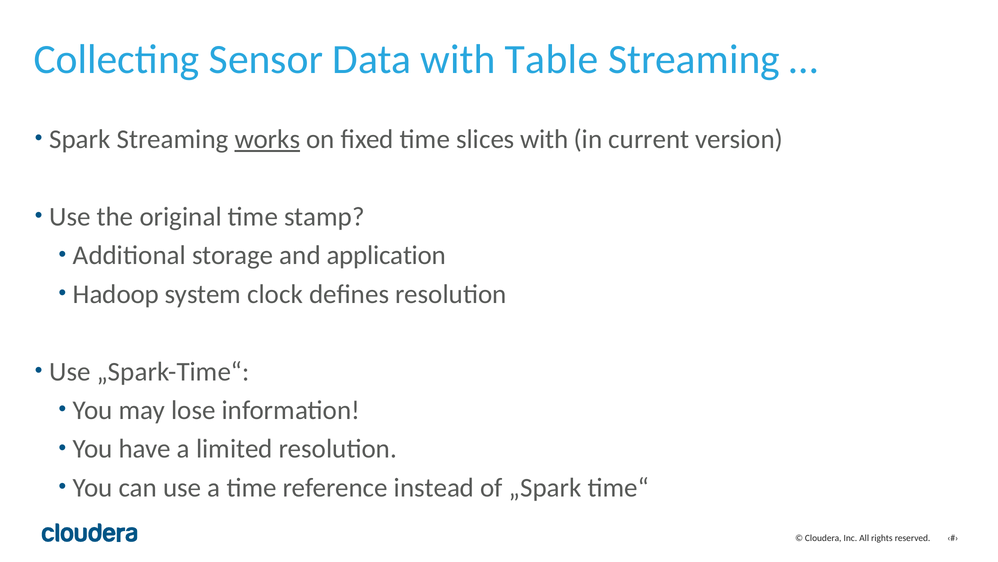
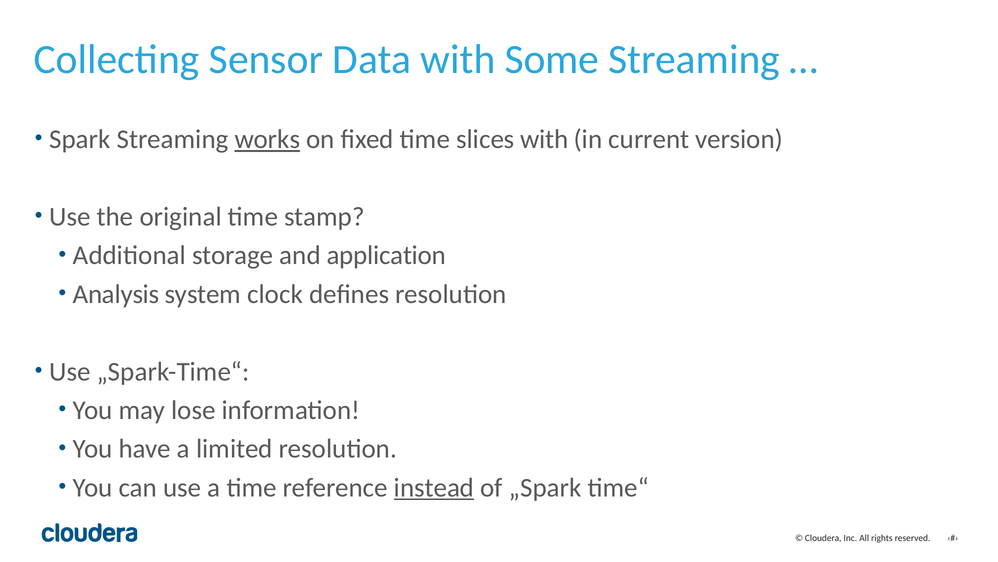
Table: Table -> Some (552, 59)
Hadoop: Hadoop -> Analysis (116, 294)
instead underline: none -> present (434, 488)
